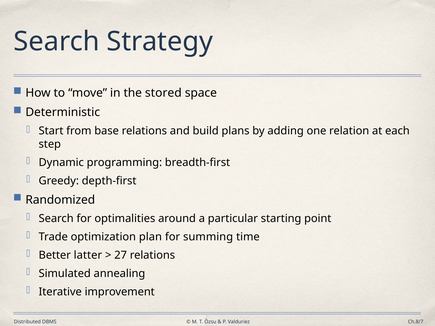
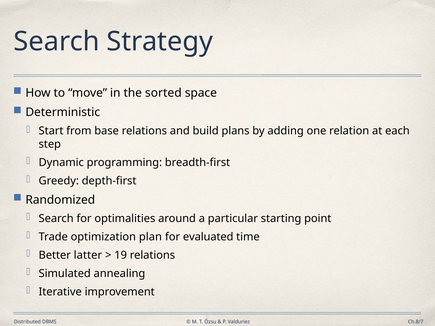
stored: stored -> sorted (163, 93)
summing: summing -> evaluated (208, 237)
27: 27 -> 19 (121, 255)
